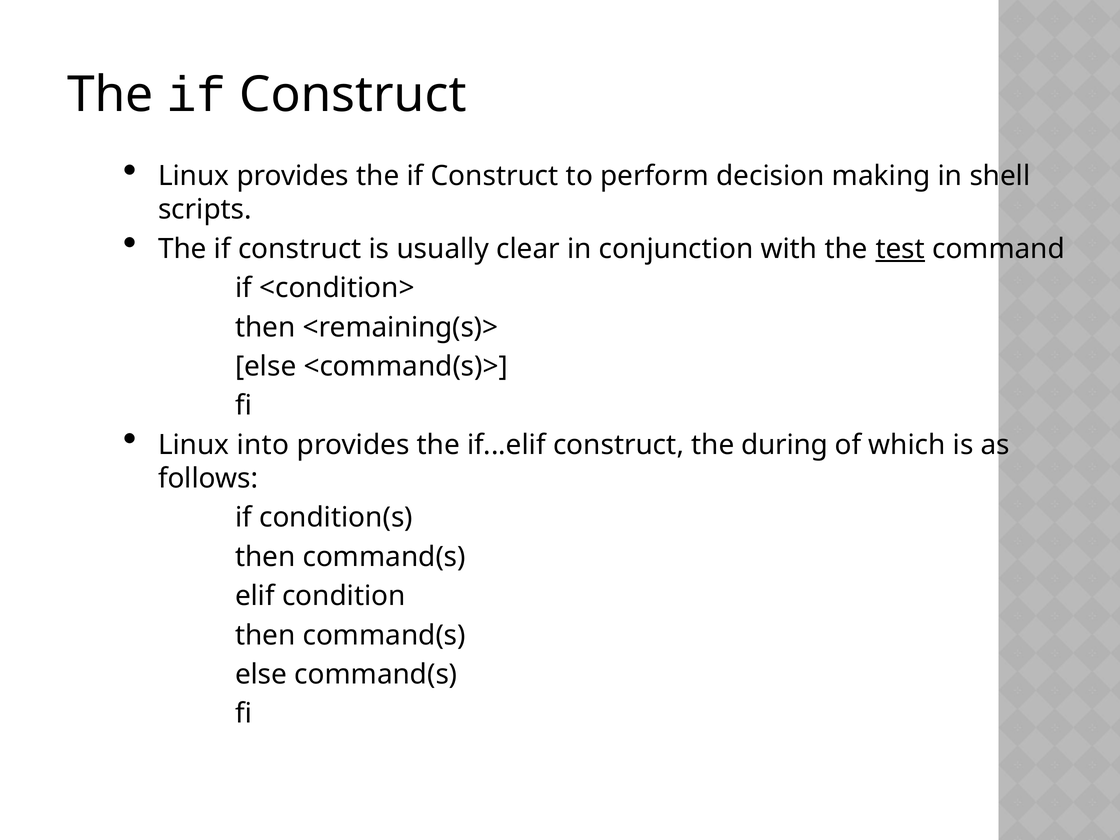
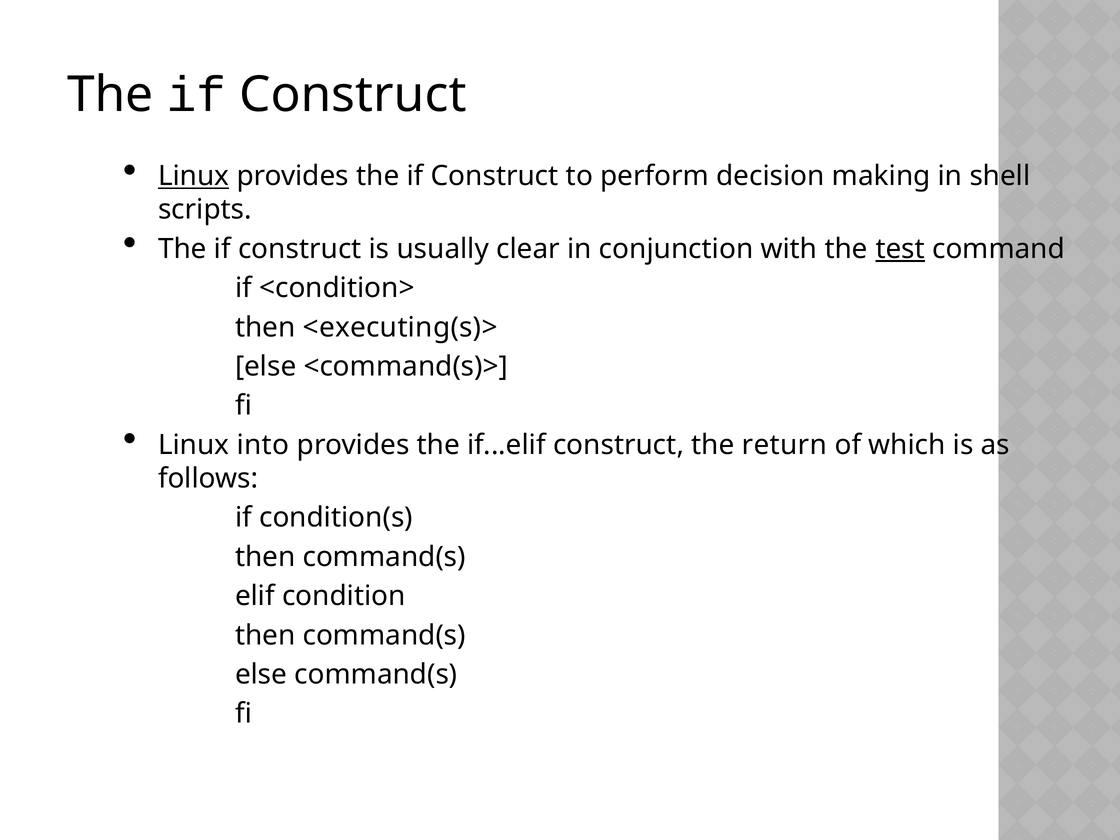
Linux underline: none -> present (194, 176)
<remaining(s)>: <remaining(s)> -> <executing(s)> (400, 327)
during: during -> return (784, 445)
